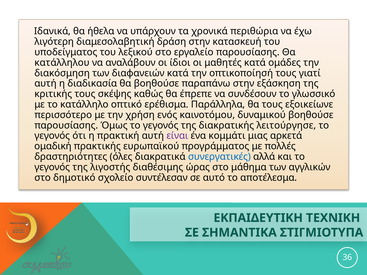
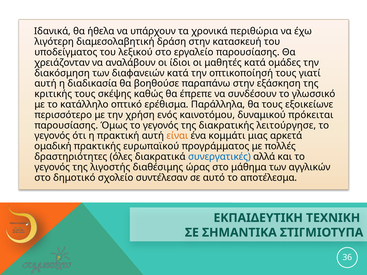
κατάλληλου: κατάλληλου -> χρειάζονταν (62, 63)
δυναμικού βοηθούσε: βοηθούσε -> πρόκειται (311, 115)
είναι colour: purple -> orange (177, 136)
